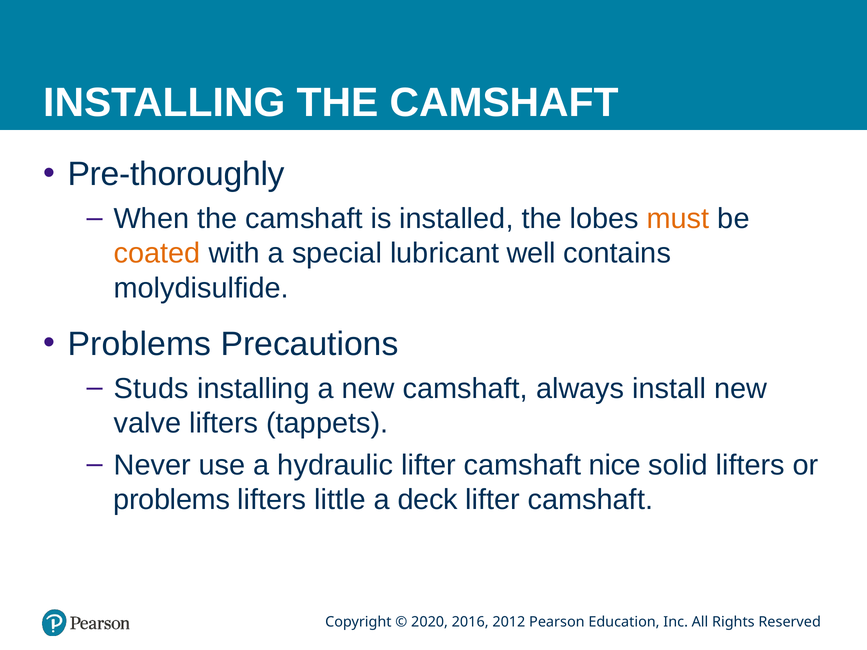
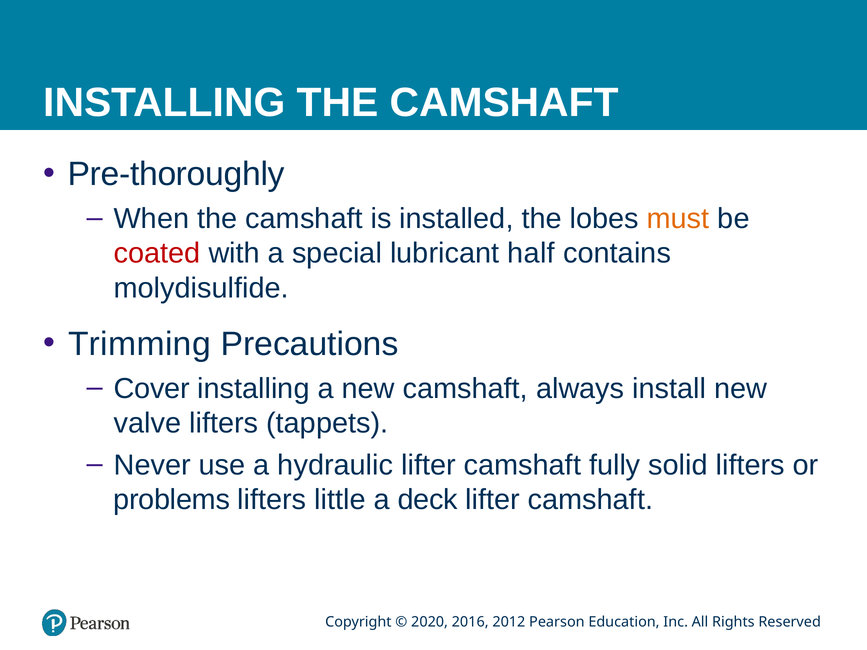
coated colour: orange -> red (157, 253)
well: well -> half (531, 253)
Problems: Problems -> Trimming (139, 344)
Studs: Studs -> Cover (152, 389)
nice: nice -> fully (615, 465)
